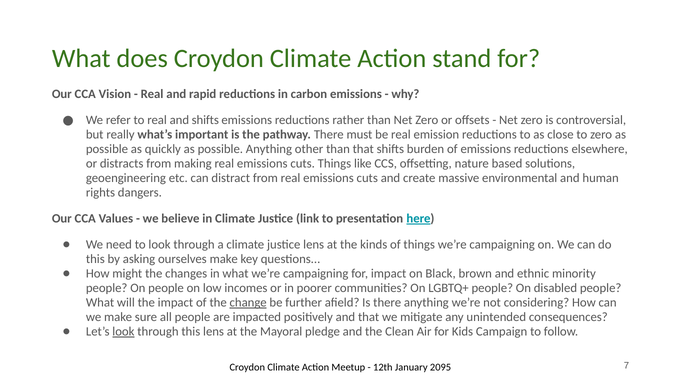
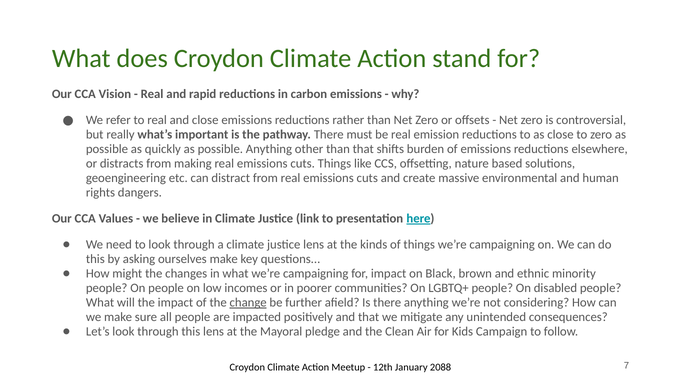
and shifts: shifts -> close (205, 120)
look underline: present -> none (123, 332)
2095: 2095 -> 2088 (441, 367)
